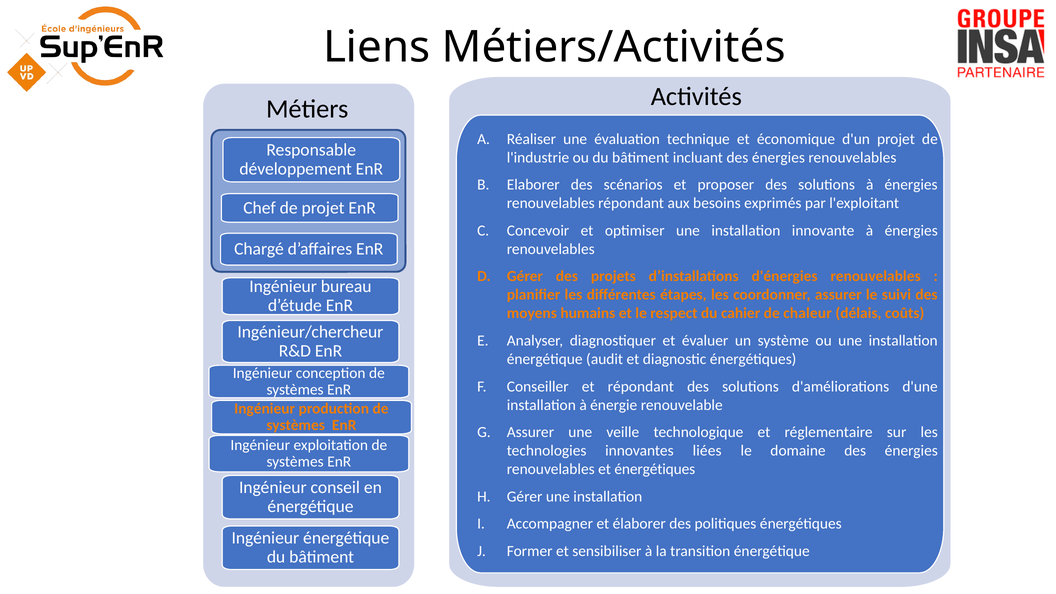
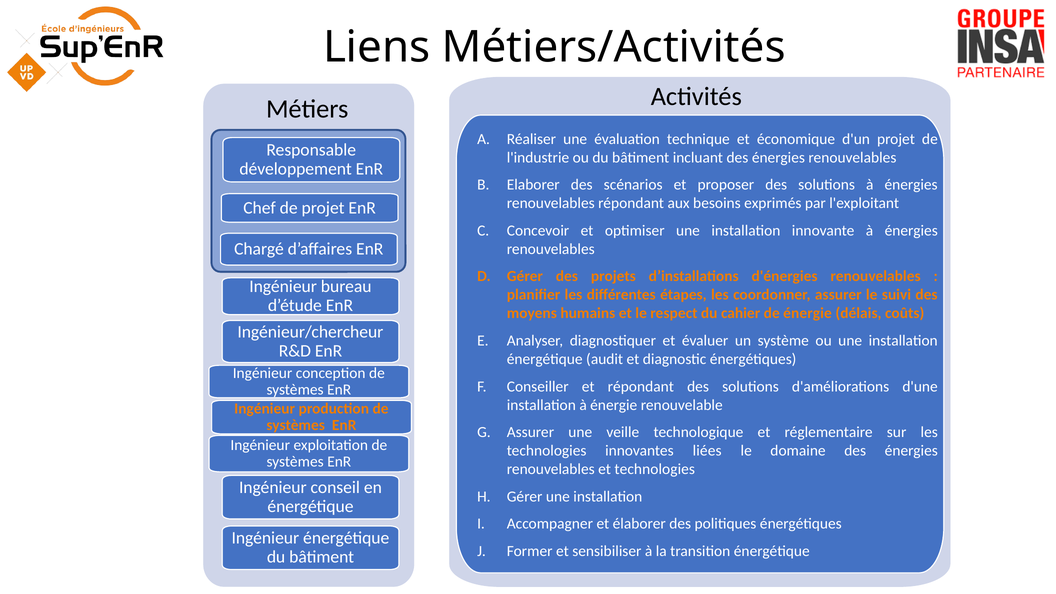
de chaleur: chaleur -> énergie (808, 313)
et énergétiques: énergétiques -> technologies (655, 469)
